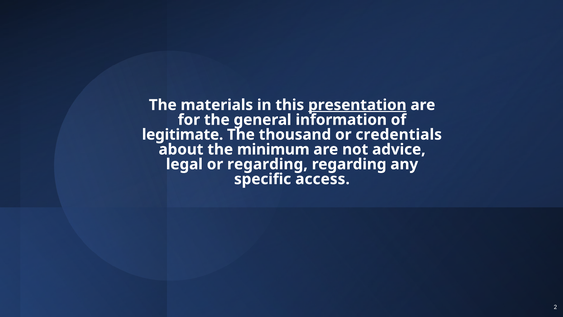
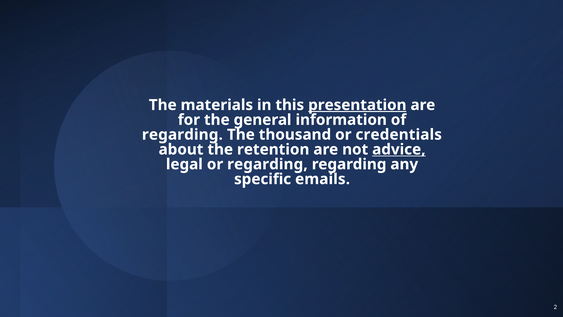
legitimate: legitimate -> regarding (182, 135)
minimum: minimum -> retention (273, 149)
advice underline: none -> present (399, 149)
access: access -> emails (323, 179)
